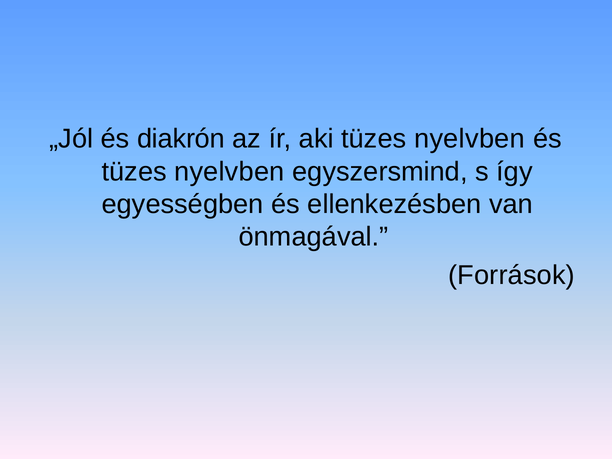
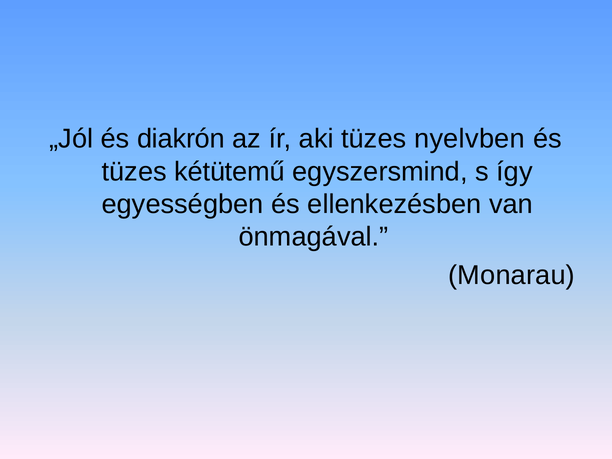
nyelvben: nyelvben -> kétütemű (230, 172)
Források: Források -> Monarau (512, 275)
